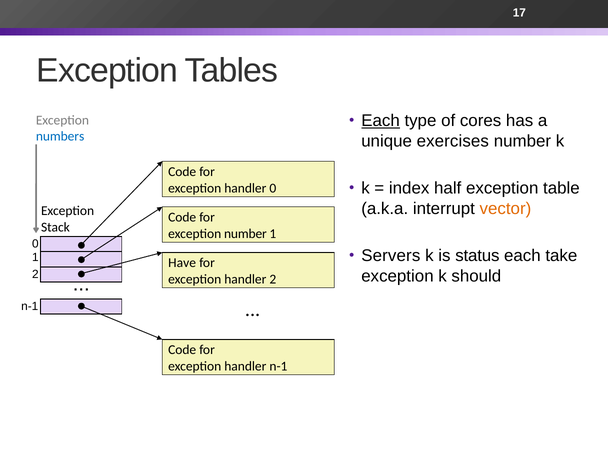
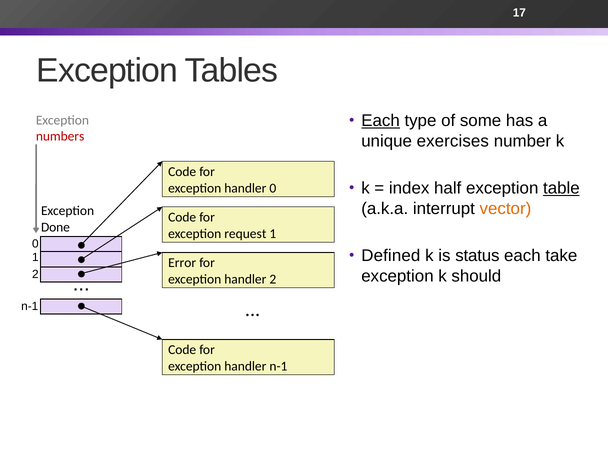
cores: cores -> some (481, 121)
numbers colour: blue -> red (60, 136)
table underline: none -> present (561, 188)
Stack: Stack -> Done (55, 227)
exception number: number -> request (245, 234)
Servers: Servers -> Defined (391, 256)
Have: Have -> Error (182, 263)
